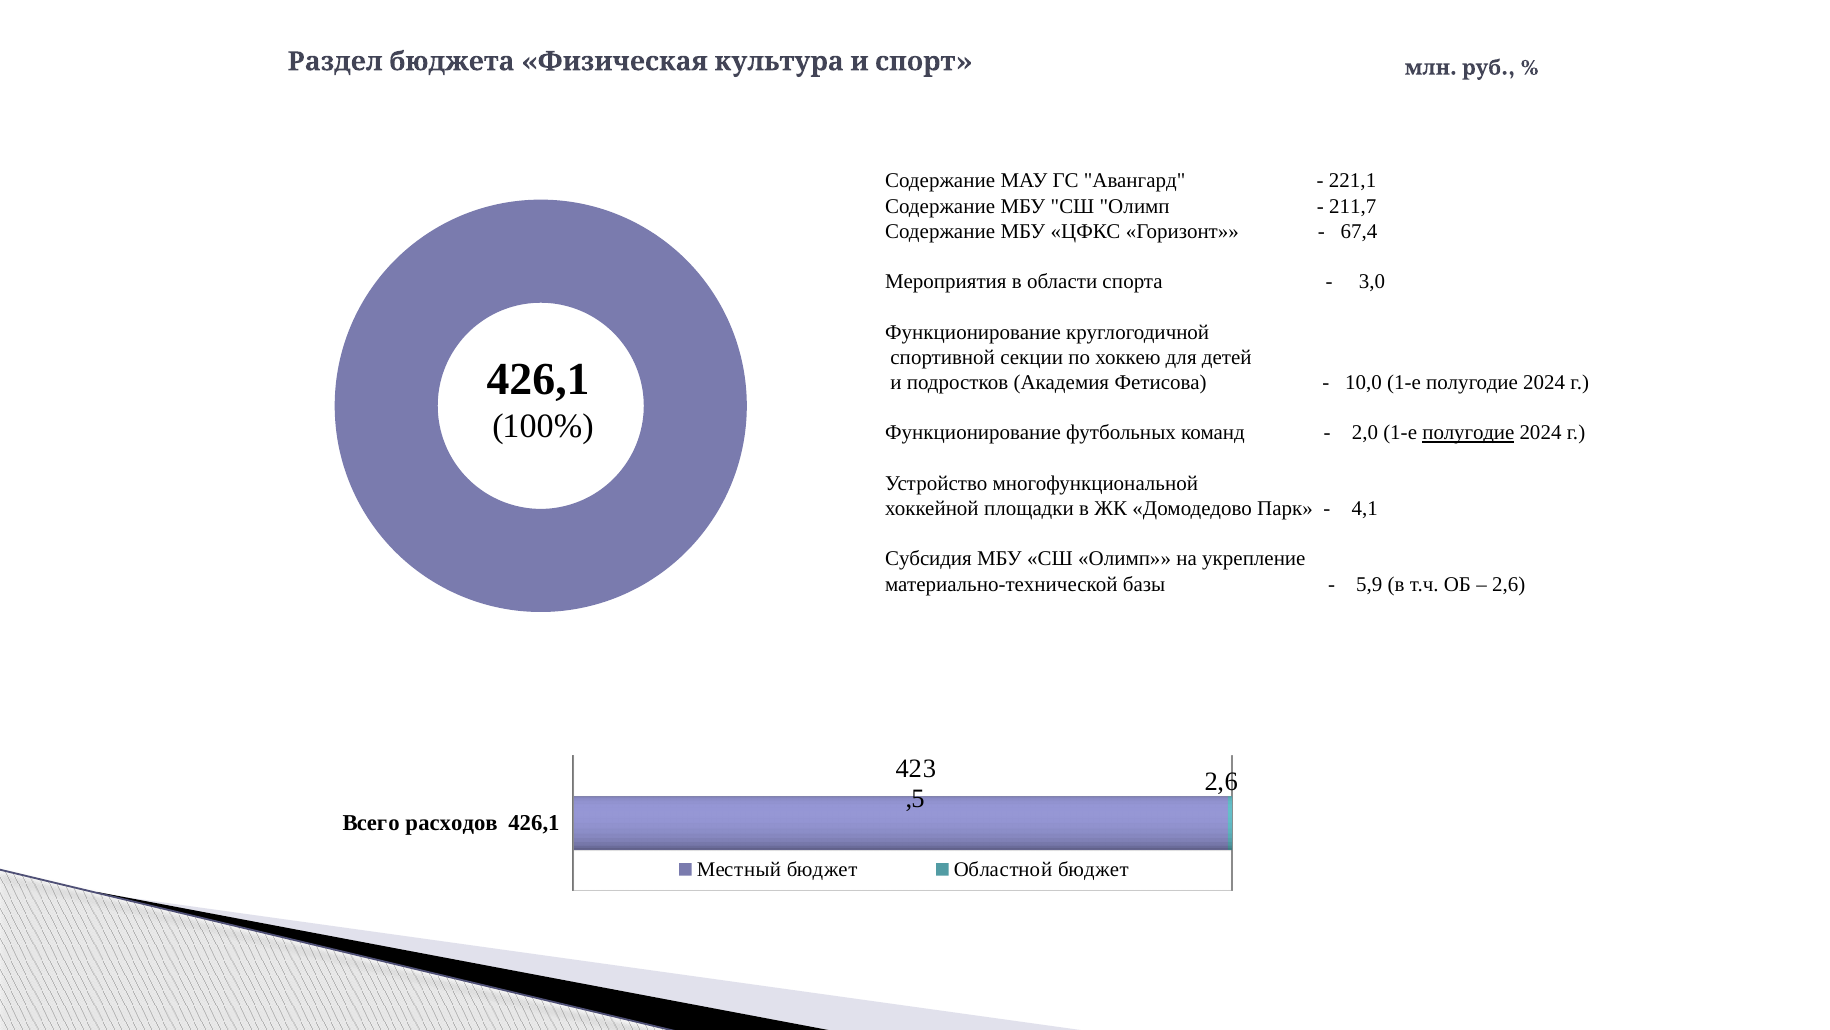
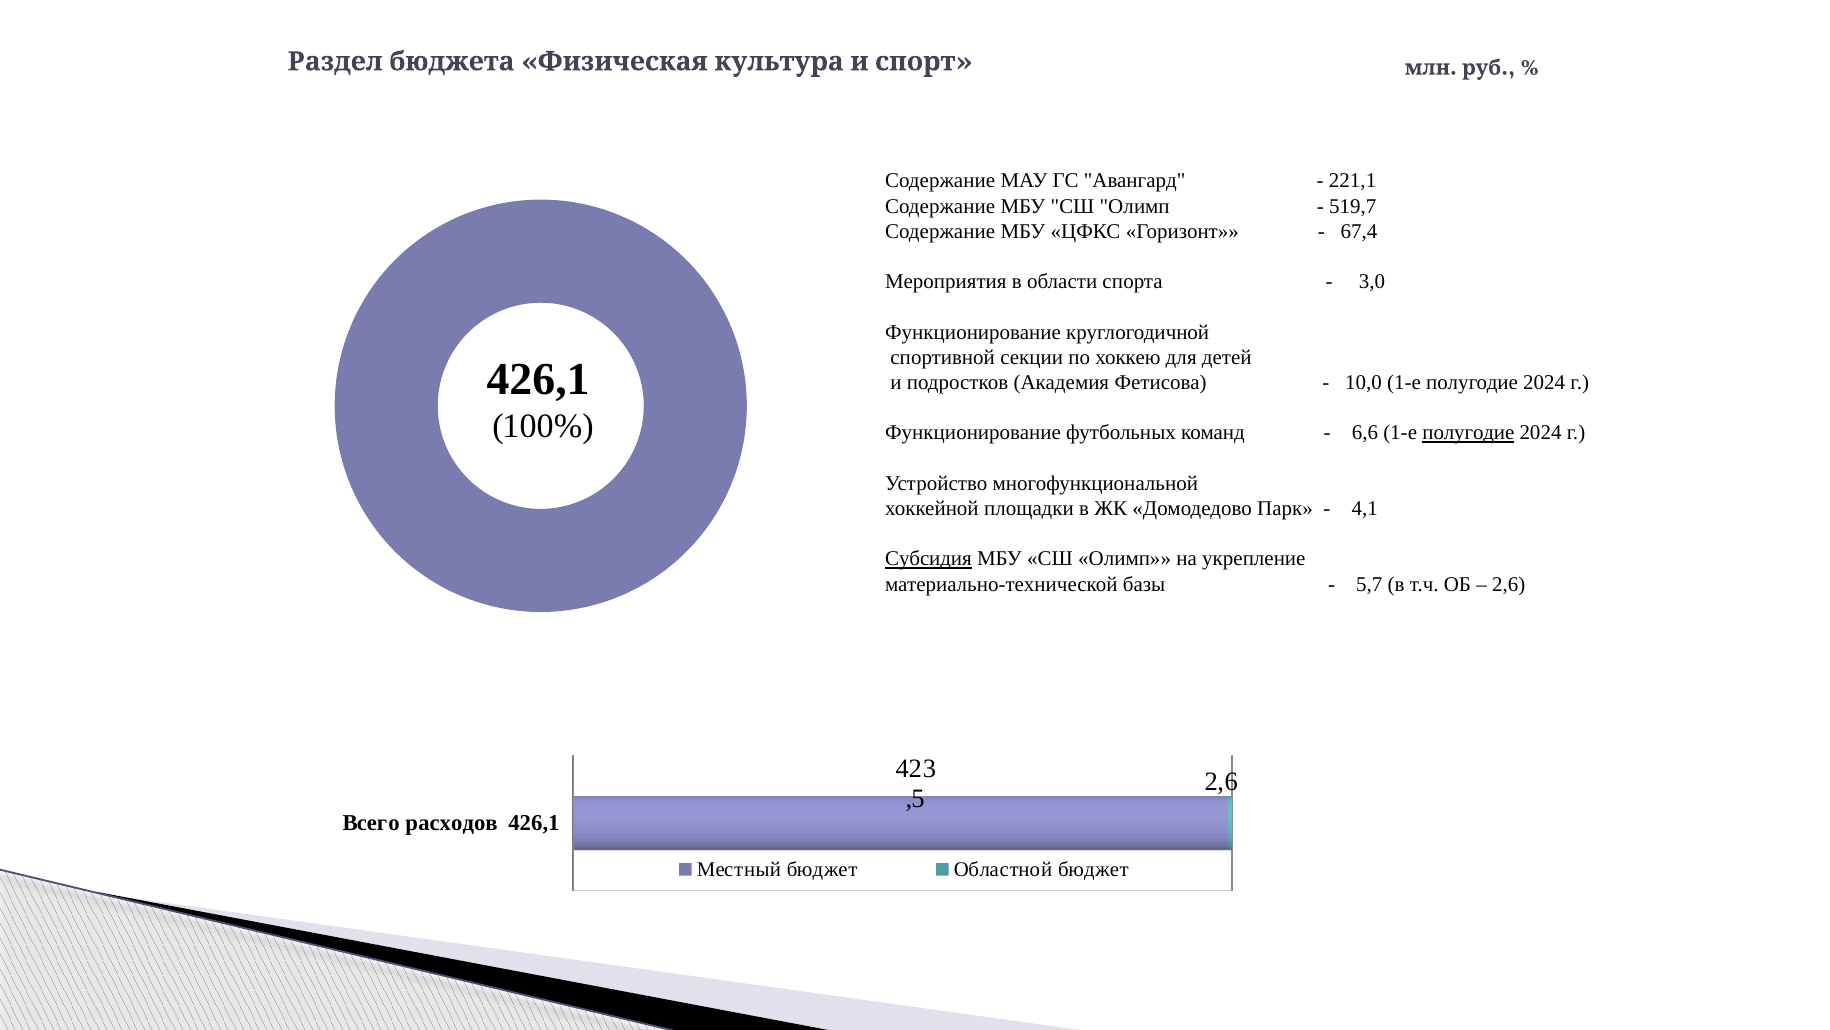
211,7: 211,7 -> 519,7 (1353, 206)
2,0: 2,0 -> 6,6 (1365, 433)
Субсидия underline: none -> present (928, 559)
5,9: 5,9 -> 5,7 (1369, 584)
